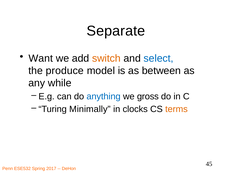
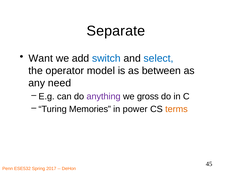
switch colour: orange -> blue (106, 58)
produce: produce -> operator (65, 71)
while: while -> need (60, 83)
anything colour: blue -> purple (104, 96)
Minimally: Minimally -> Memories (90, 109)
clocks: clocks -> power (135, 109)
